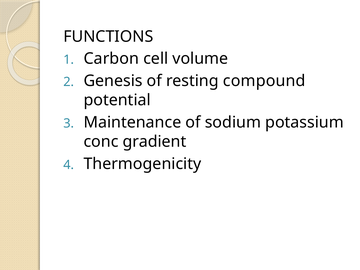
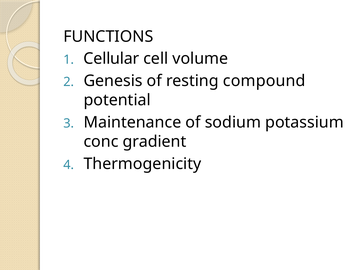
Carbon: Carbon -> Cellular (111, 59)
